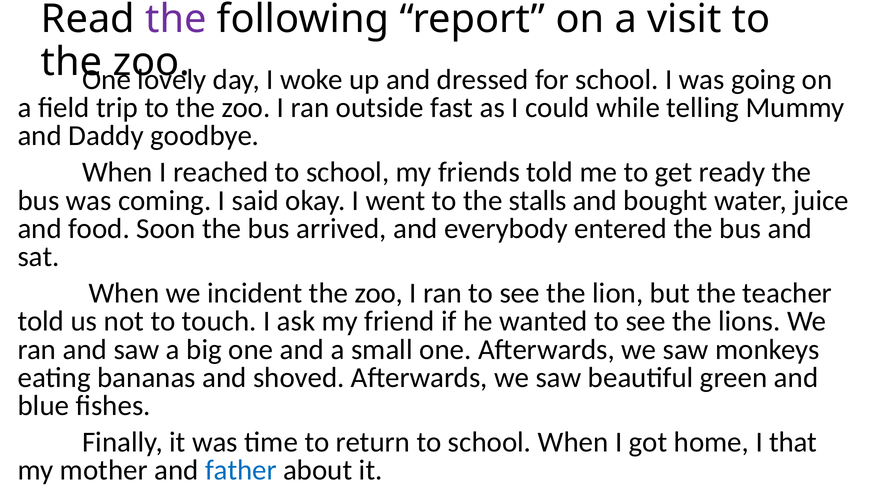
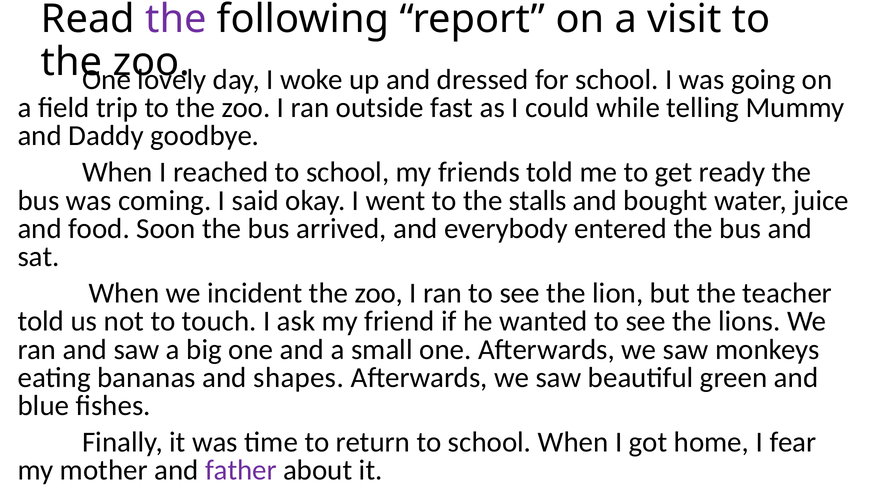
shoved: shoved -> shapes (299, 378)
that: that -> fear (793, 442)
father colour: blue -> purple (241, 470)
